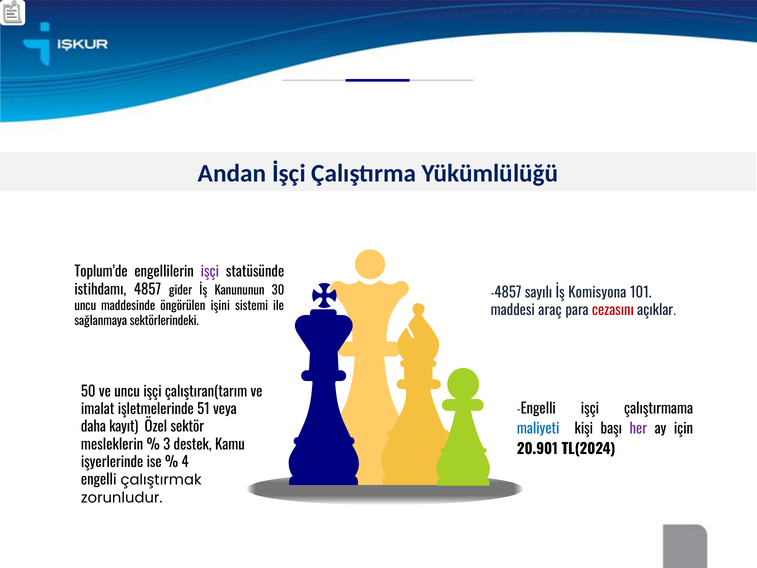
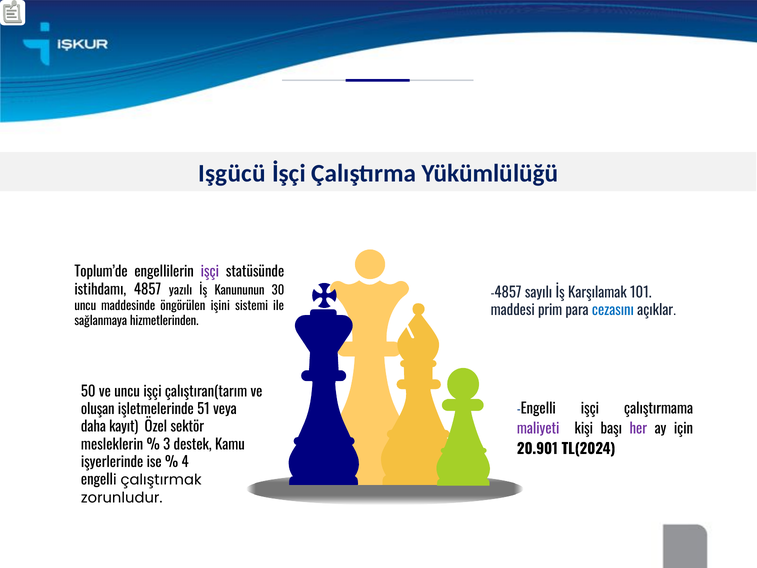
Andan: Andan -> Işgücü (232, 173)
gider: gider -> yazılı (181, 290)
Komisyona: Komisyona -> Karşılamak (597, 293)
araç: araç -> prim (550, 310)
cezasını colour: red -> blue (613, 310)
sektörlerindeki: sektörlerindeki -> hizmetlerinden (164, 321)
imalat: imalat -> oluşan (98, 409)
maliyeti colour: blue -> purple (538, 429)
